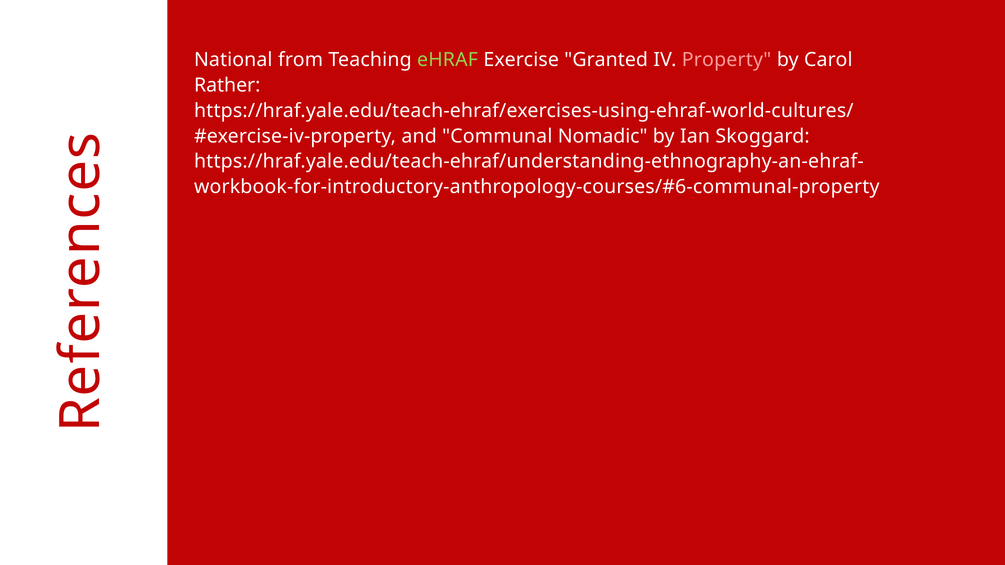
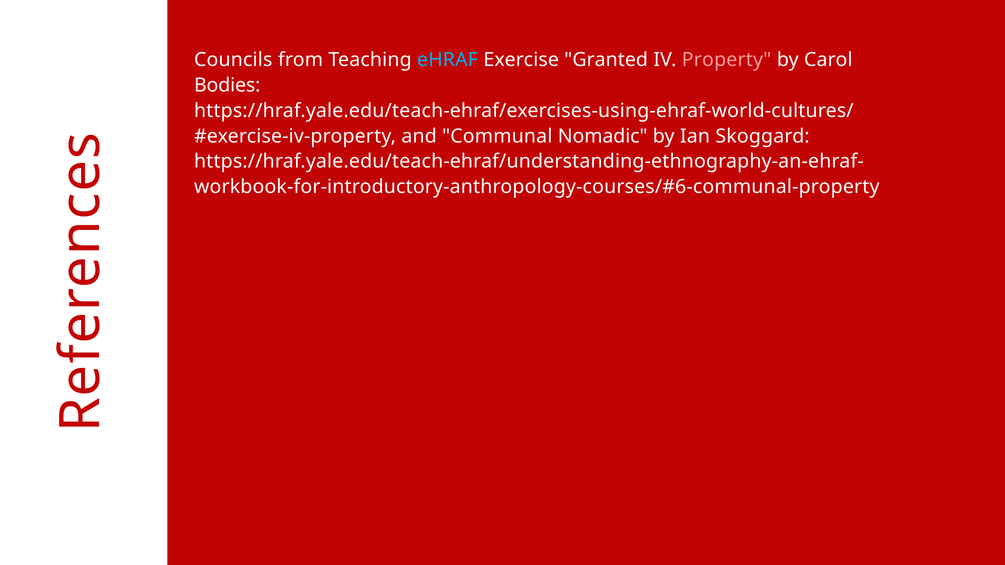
National: National -> Councils (233, 60)
eHRAF colour: light green -> light blue (448, 60)
Rather: Rather -> Bodies (227, 85)
